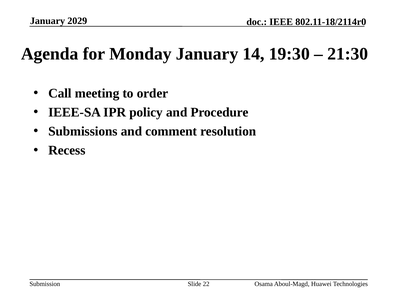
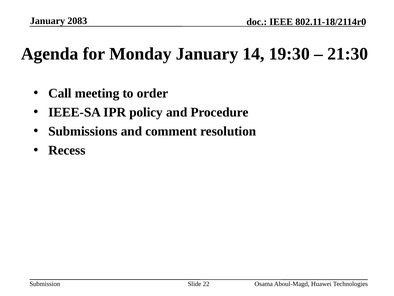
2029: 2029 -> 2083 (77, 21)
